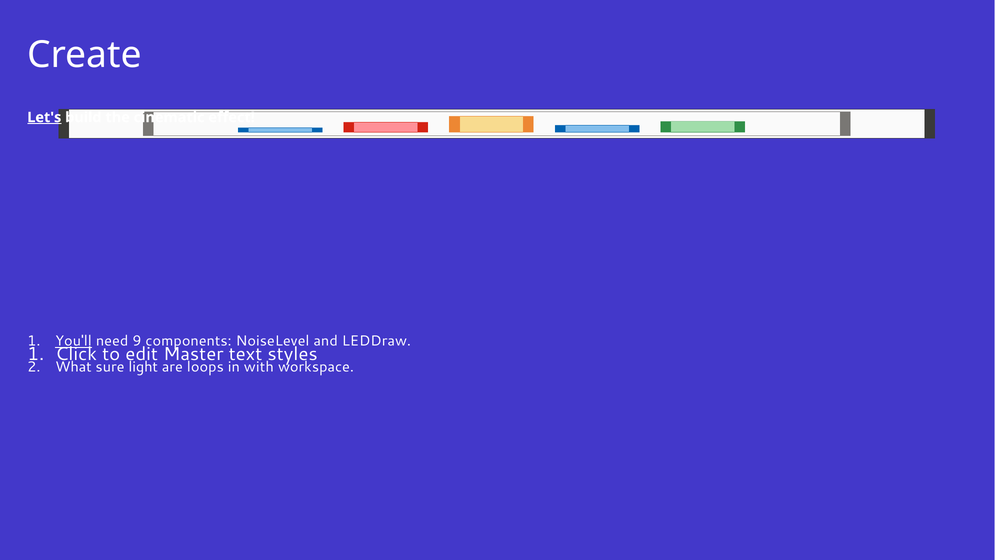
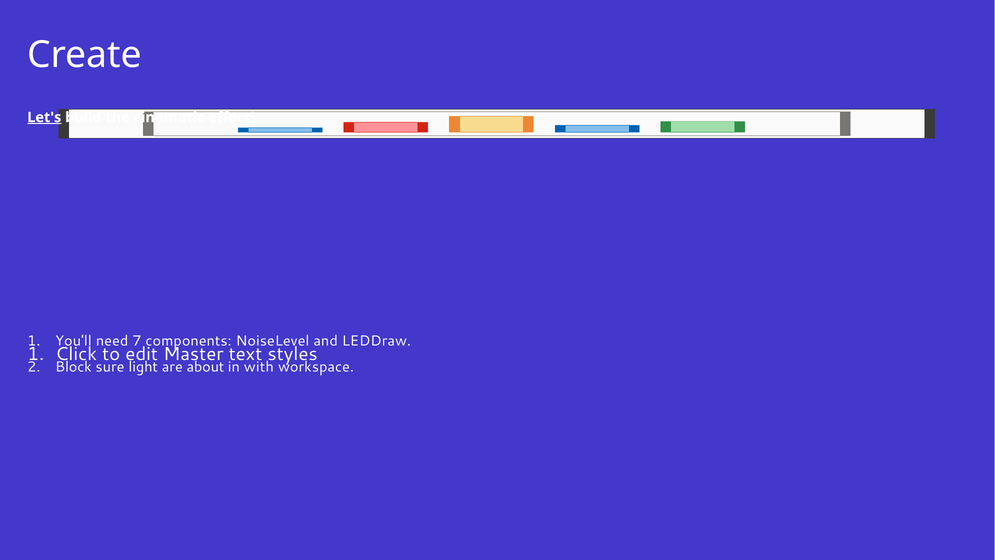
You'll underline: present -> none (74, 341)
9: 9 -> 7 (137, 341)
What: What -> Block (73, 367)
loops: loops -> about (205, 367)
